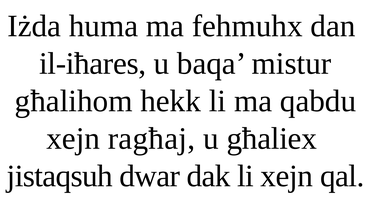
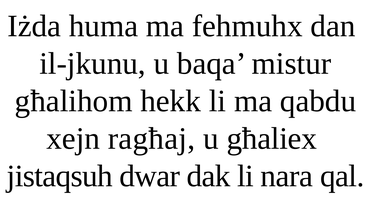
il-iħares: il-iħares -> il-jkunu (93, 64)
li xejn: xejn -> nara (287, 176)
